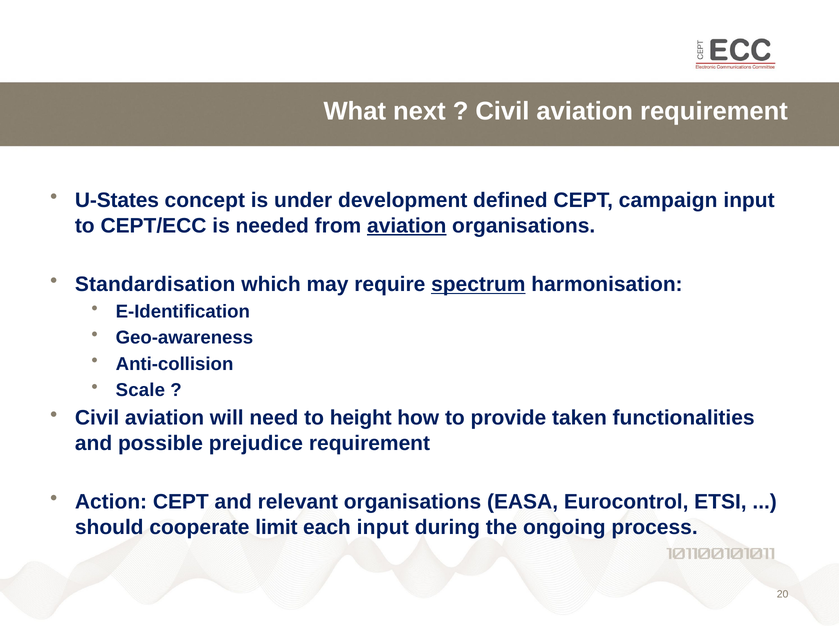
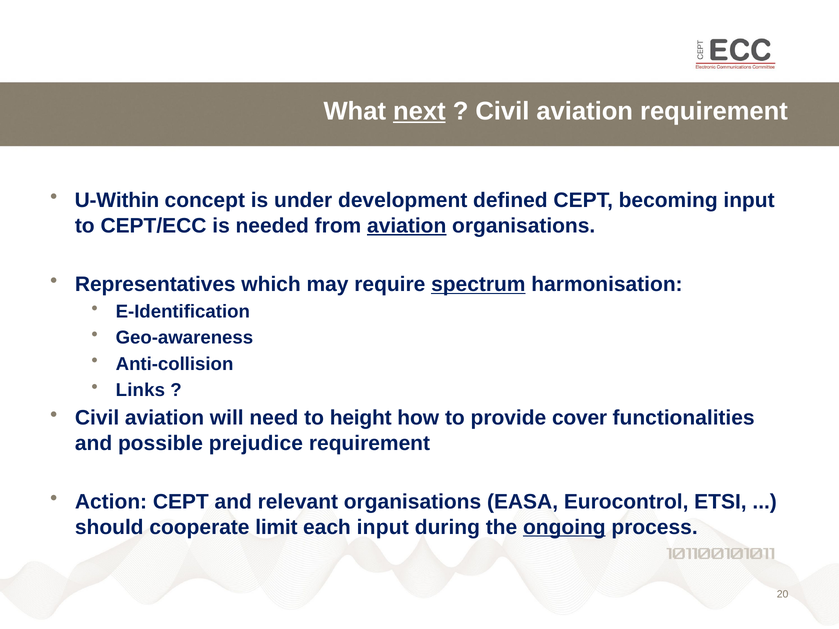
next underline: none -> present (419, 111)
U-States: U-States -> U-Within (117, 201)
campaign: campaign -> becoming (668, 201)
Standardisation: Standardisation -> Representatives (155, 284)
Scale: Scale -> Links (140, 390)
taken: taken -> cover (580, 418)
ongoing underline: none -> present (564, 527)
